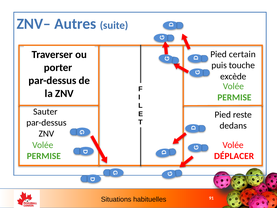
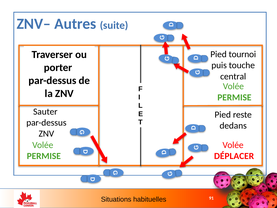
certain: certain -> tournoi (242, 54)
excède: excède -> central (233, 76)
